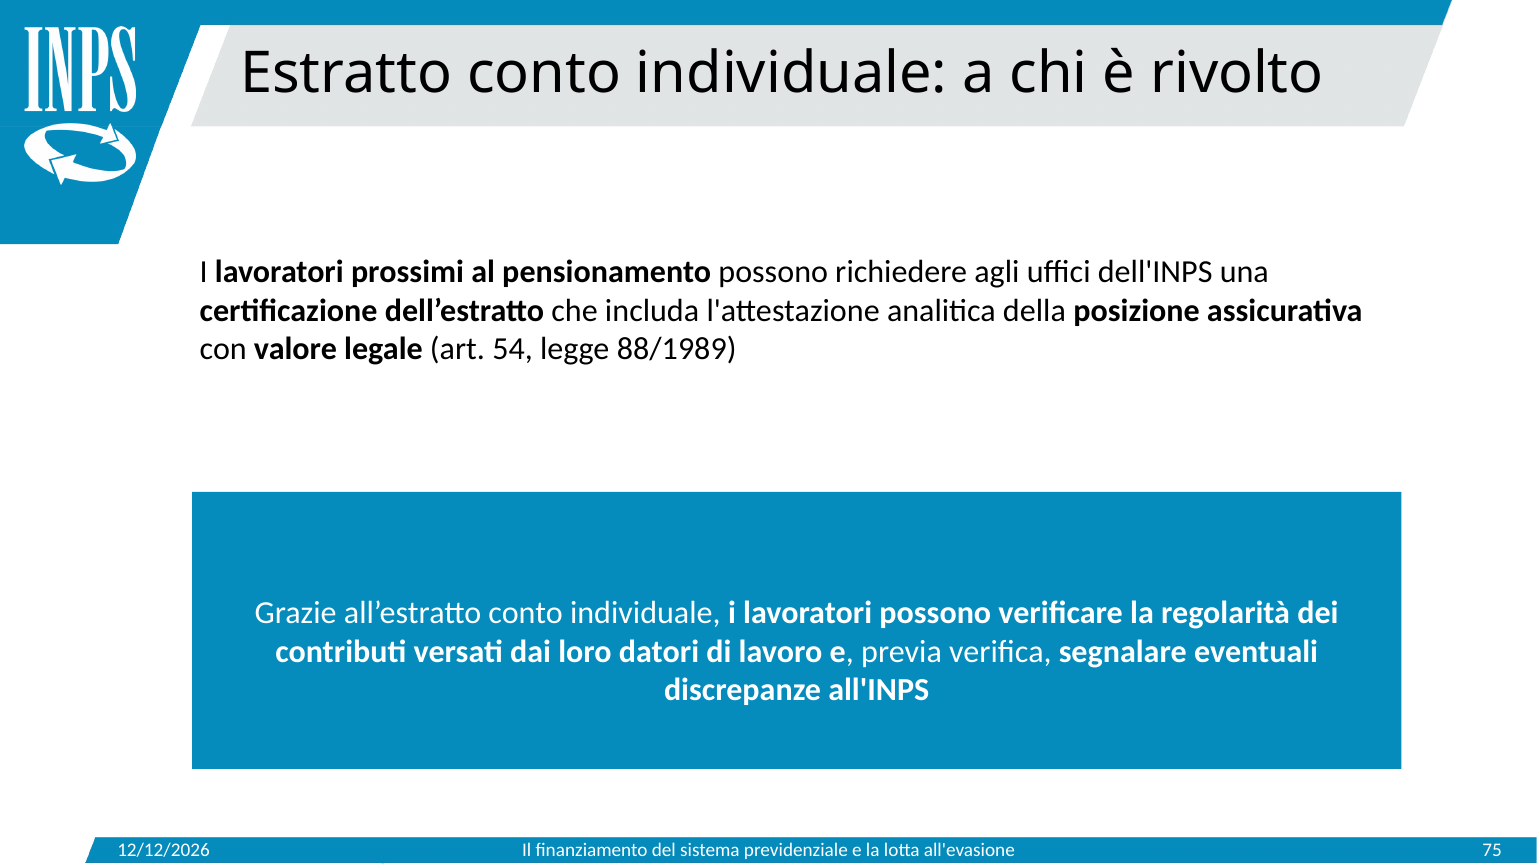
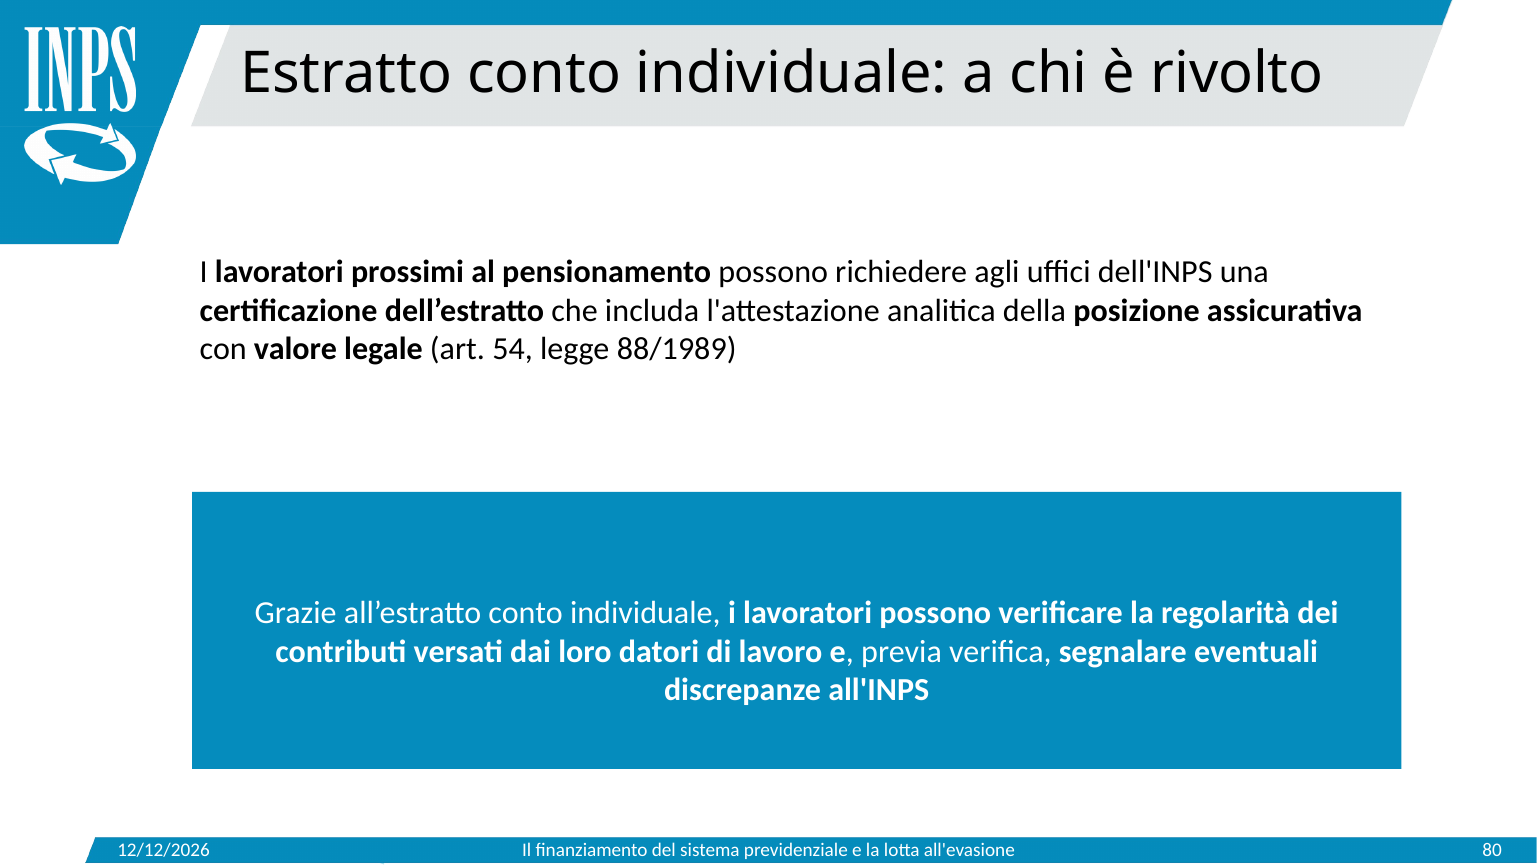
75: 75 -> 80 (1492, 851)
